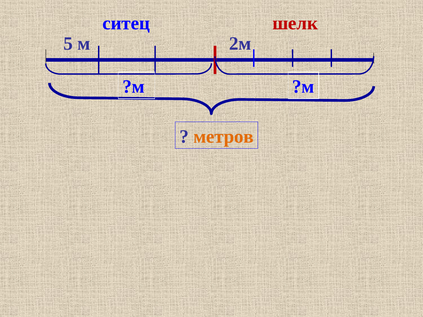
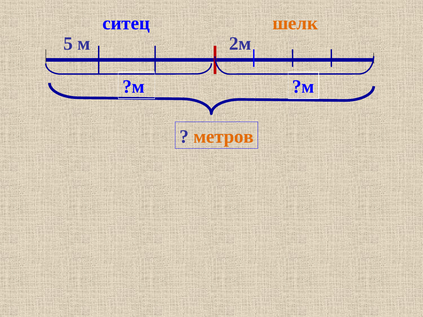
шелк colour: red -> orange (295, 23)
